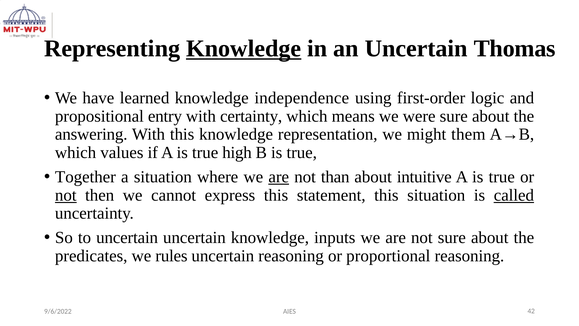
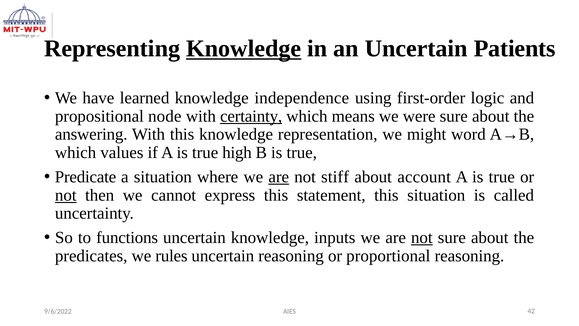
Thomas: Thomas -> Patients (515, 49)
entry: entry -> node (165, 116)
certainty underline: none -> present (251, 116)
them: them -> word (468, 134)
Together: Together -> Predicate (85, 177)
than: than -> stiff (335, 177)
intuitive: intuitive -> account (424, 177)
called underline: present -> none (514, 195)
to uncertain: uncertain -> functions (127, 237)
not underline: none -> present (422, 237)
